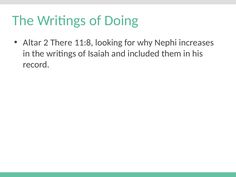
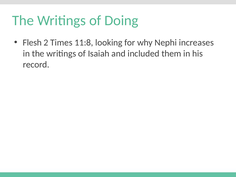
Altar: Altar -> Flesh (32, 43)
There: There -> Times (61, 43)
